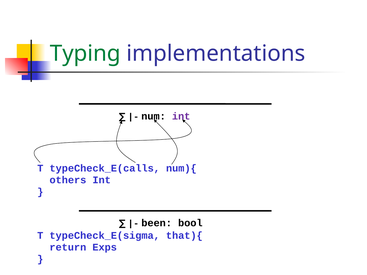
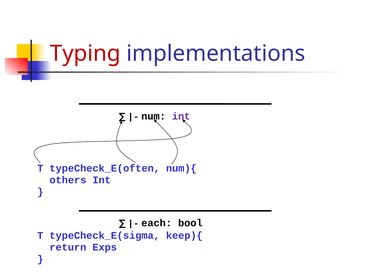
Typing colour: green -> red (85, 54)
typeCheck_E(calls: typeCheck_E(calls -> typeCheck_E(often (105, 168)
been: been -> each (157, 223)
that){: that){ -> keep){ (184, 236)
